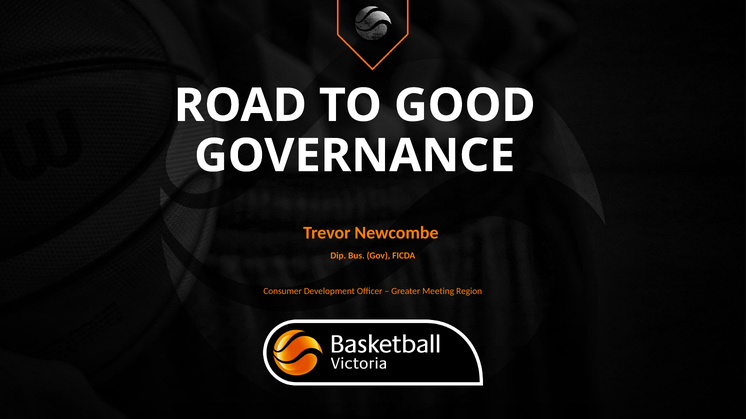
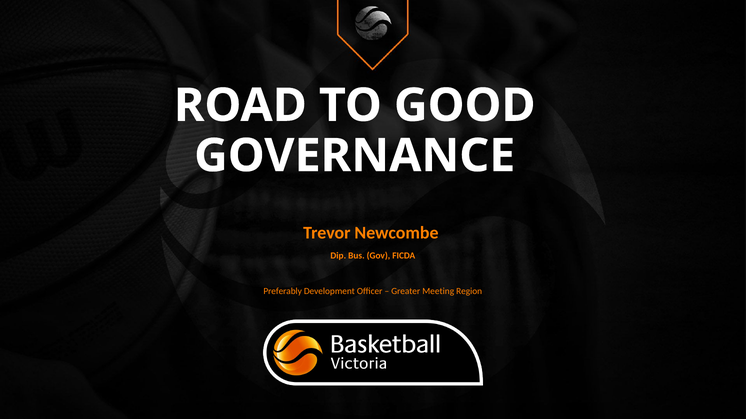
Consumer: Consumer -> Preferably (283, 292)
